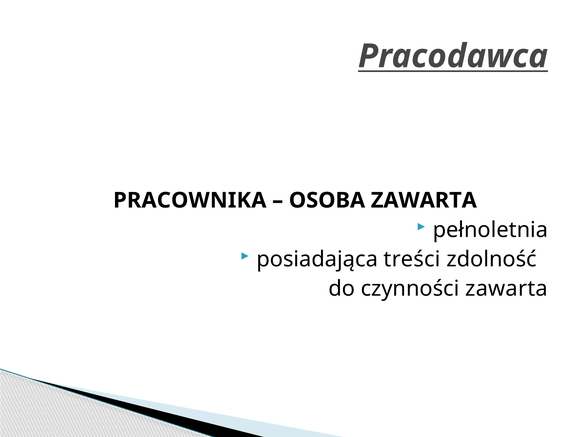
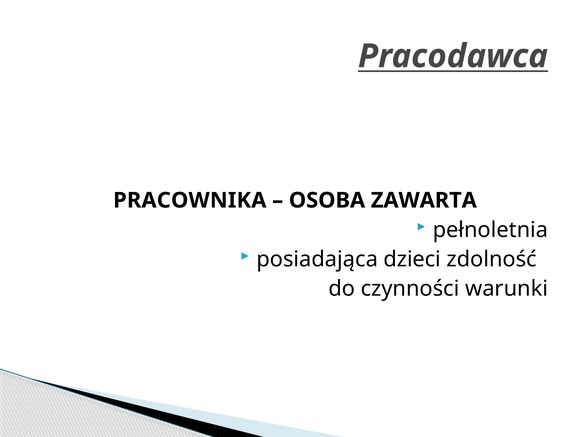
treści: treści -> dzieci (412, 259)
czynności zawarta: zawarta -> warunki (507, 289)
